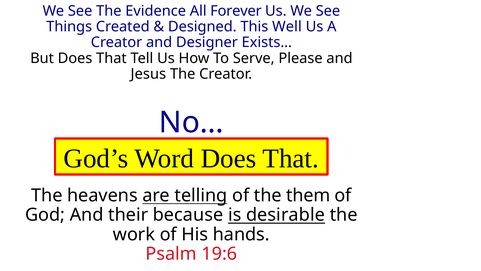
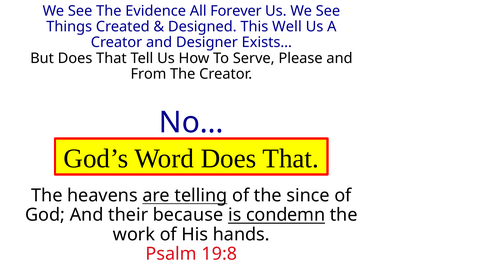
Jesus: Jesus -> From (148, 74)
them: them -> since (308, 195)
desirable: desirable -> condemn (286, 215)
19:6: 19:6 -> 19:8 (219, 254)
